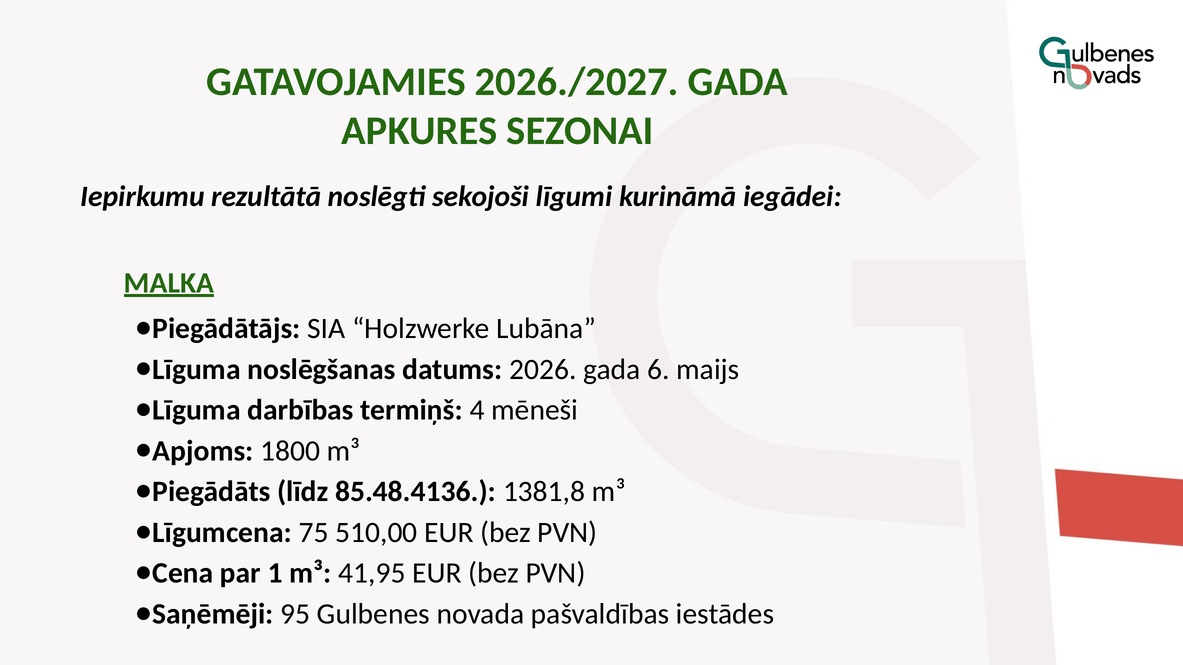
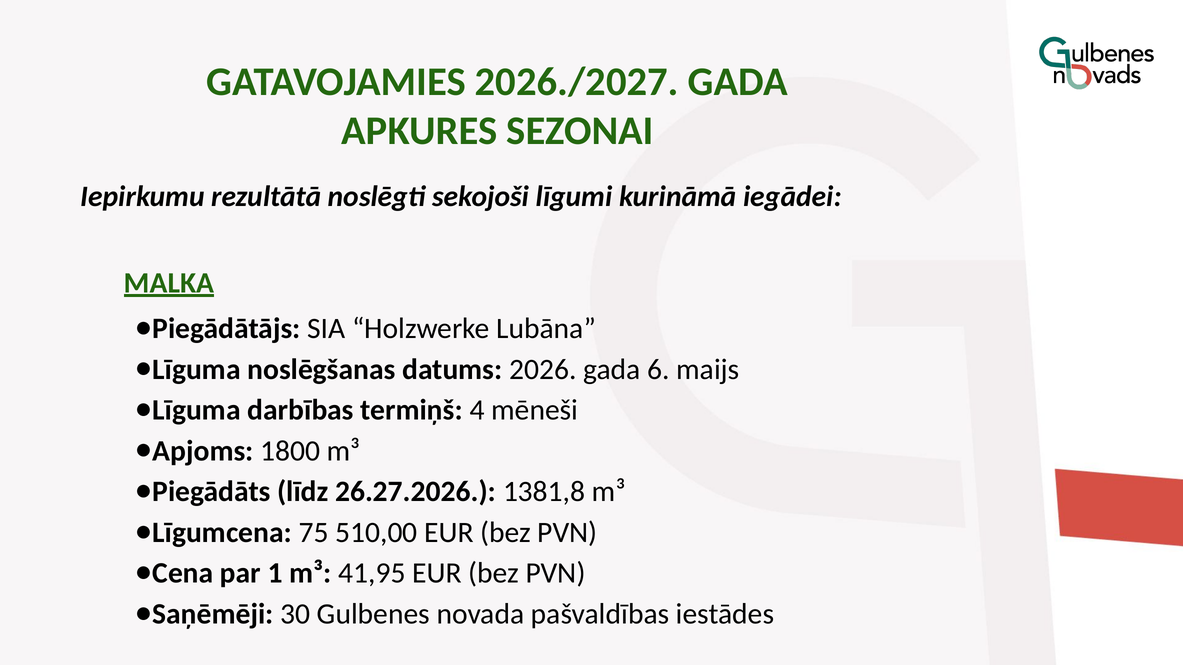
85.48.4136: 85.48.4136 -> 26.27.2026 (416, 492)
95: 95 -> 30 (295, 614)
